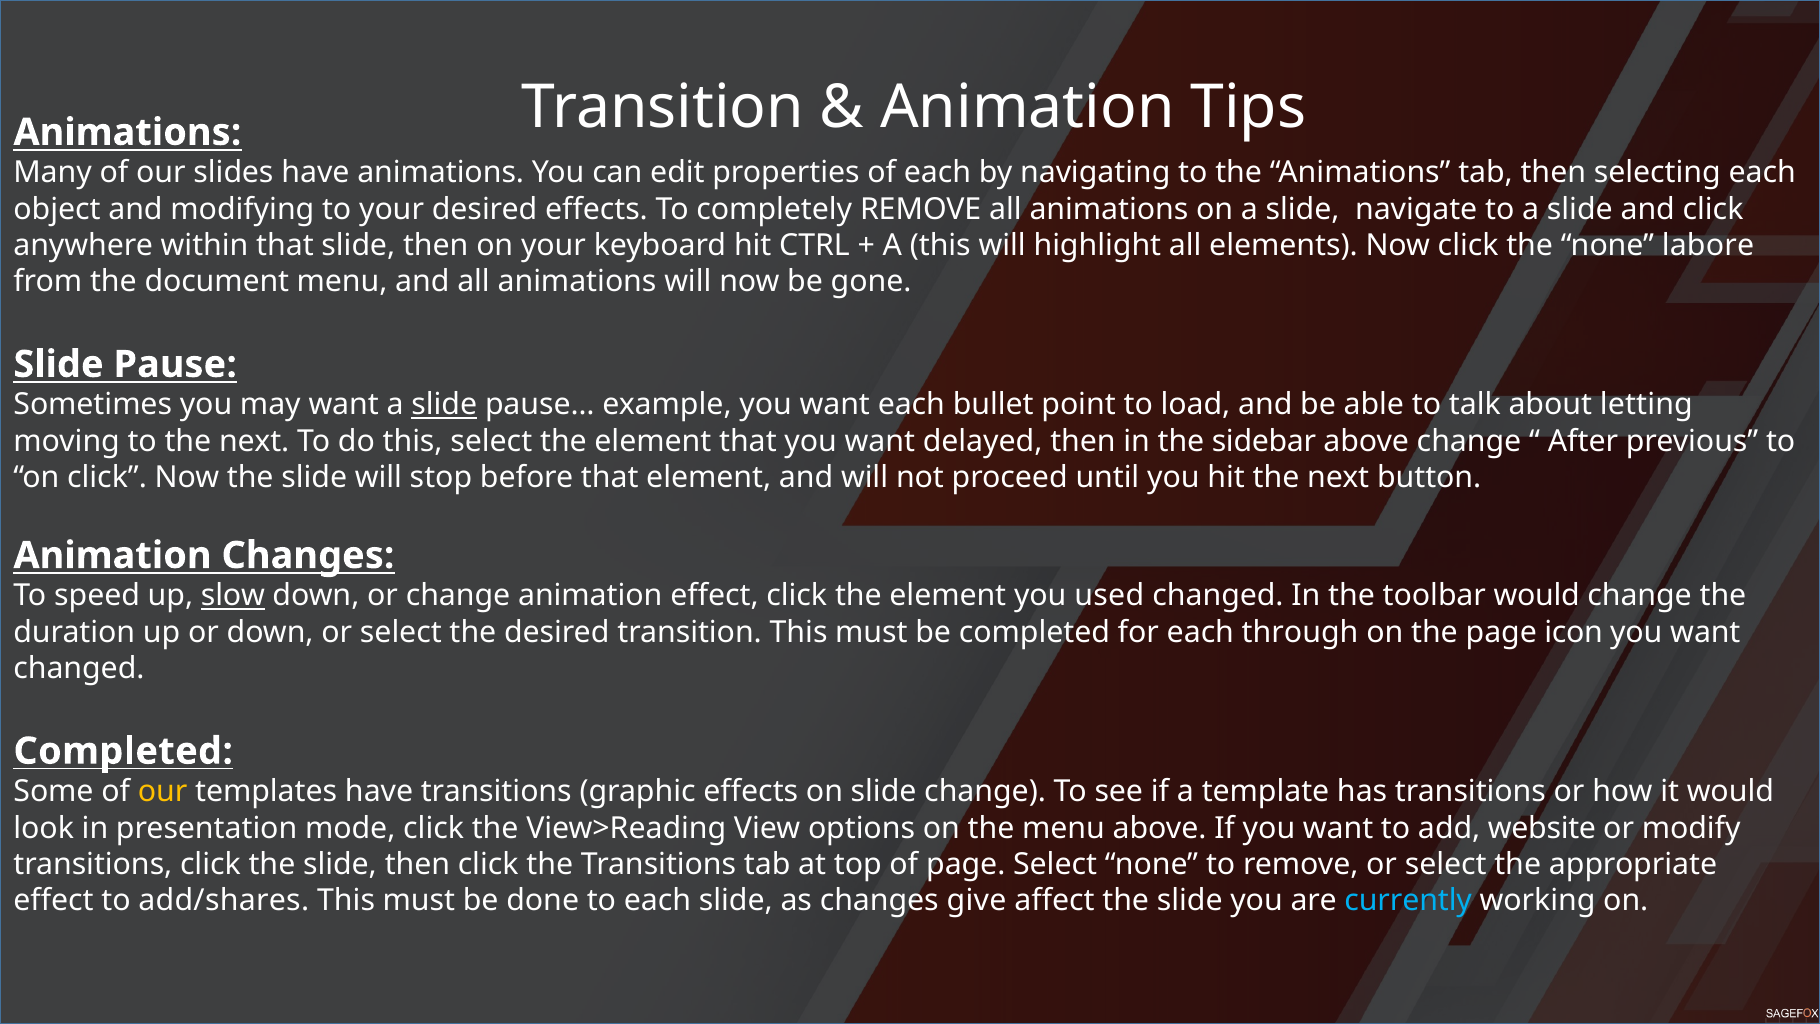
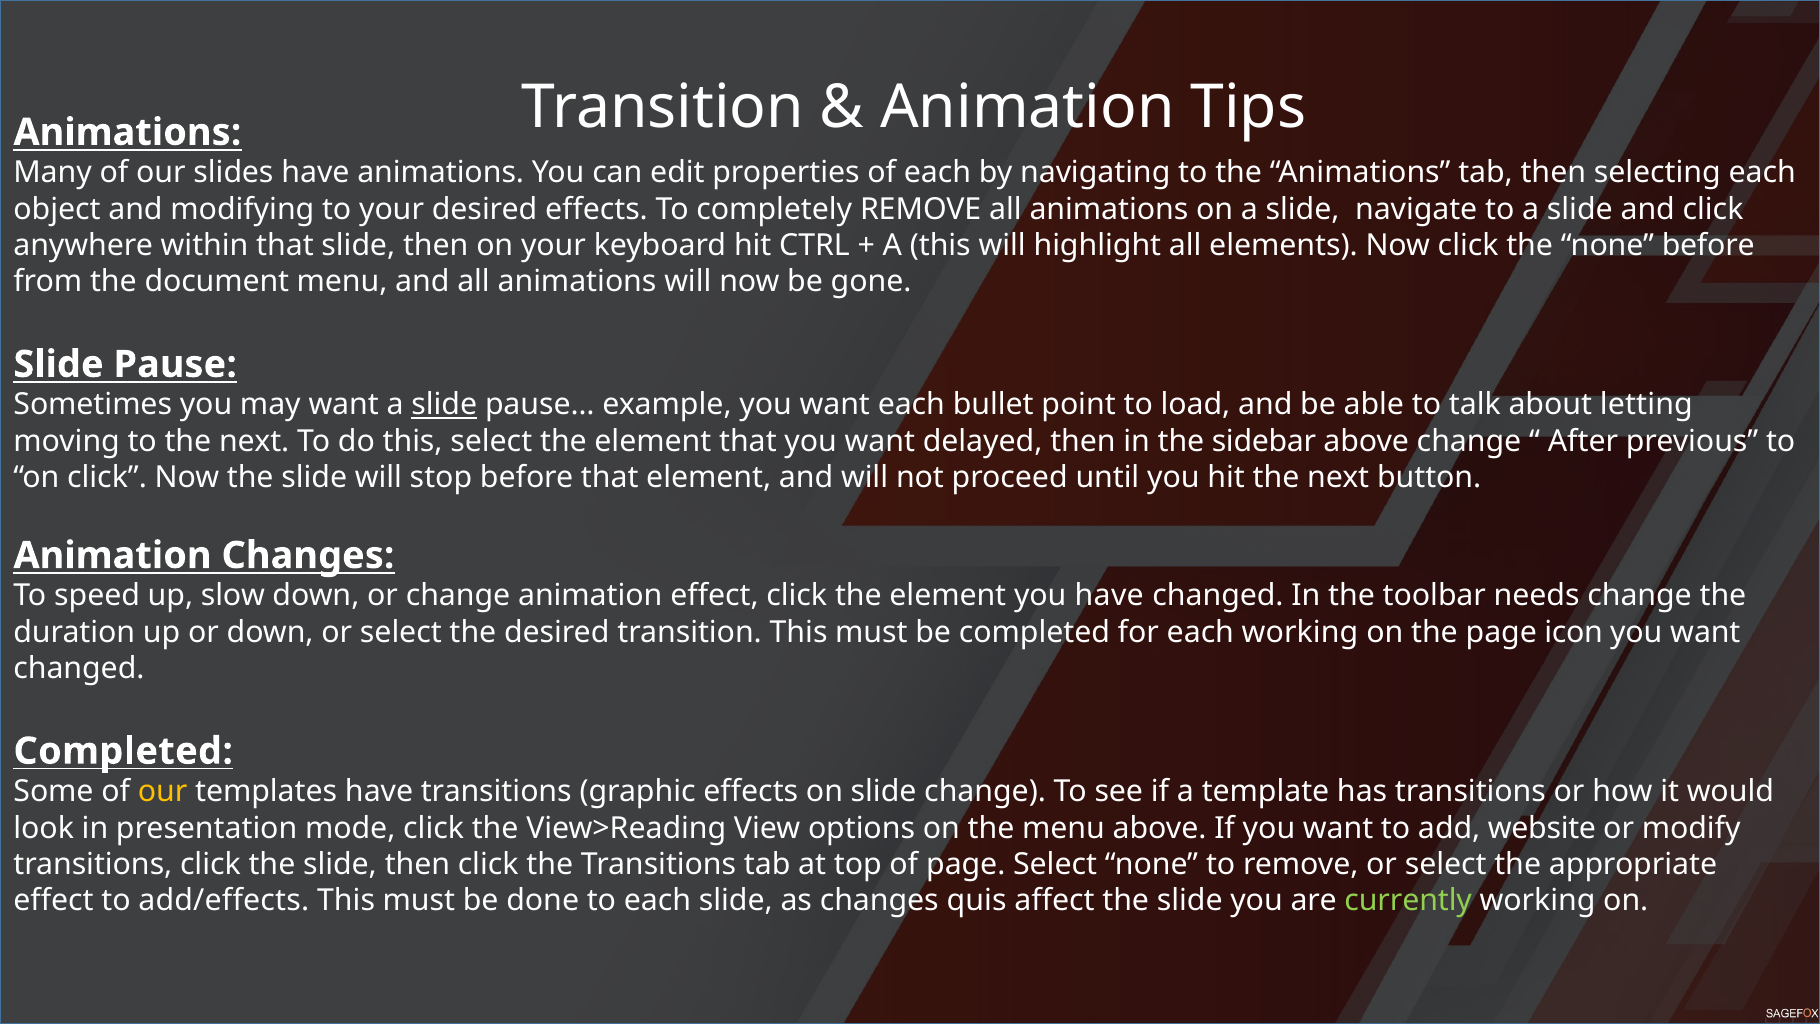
none labore: labore -> before (1708, 246)
slow underline: present -> none (233, 596)
you used: used -> have (1109, 596)
toolbar would: would -> needs (1537, 596)
each through: through -> working (1300, 632)
add/shares: add/shares -> add/effects (224, 901)
give: give -> quis (977, 901)
currently colour: light blue -> light green (1408, 901)
